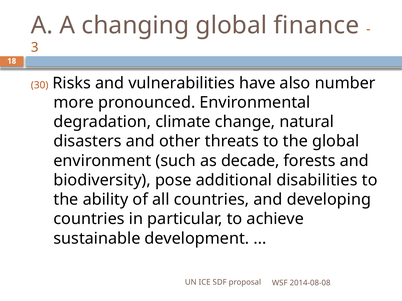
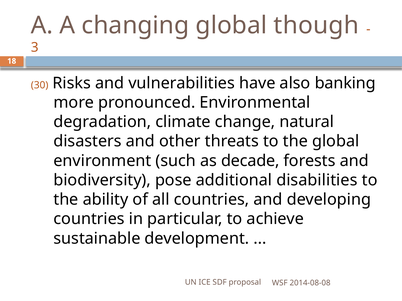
finance: finance -> though (316, 25)
number: number -> banking (345, 83)
